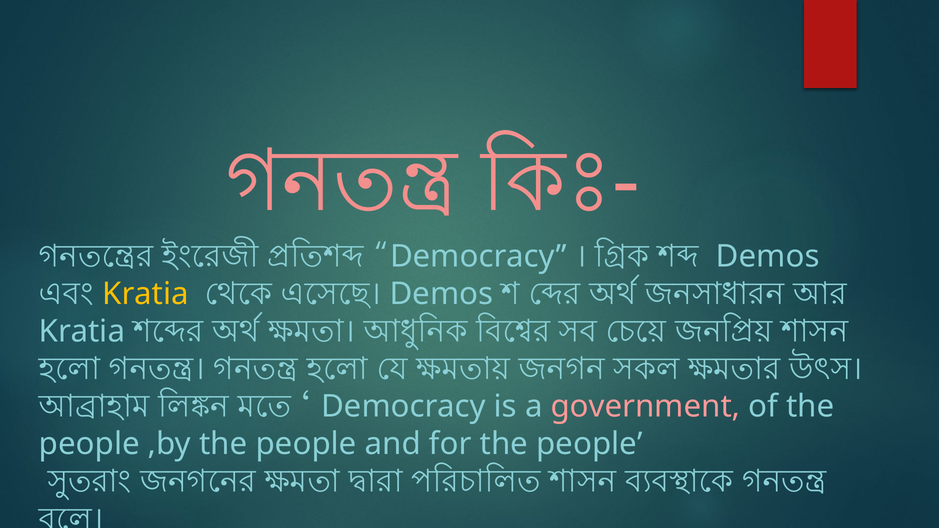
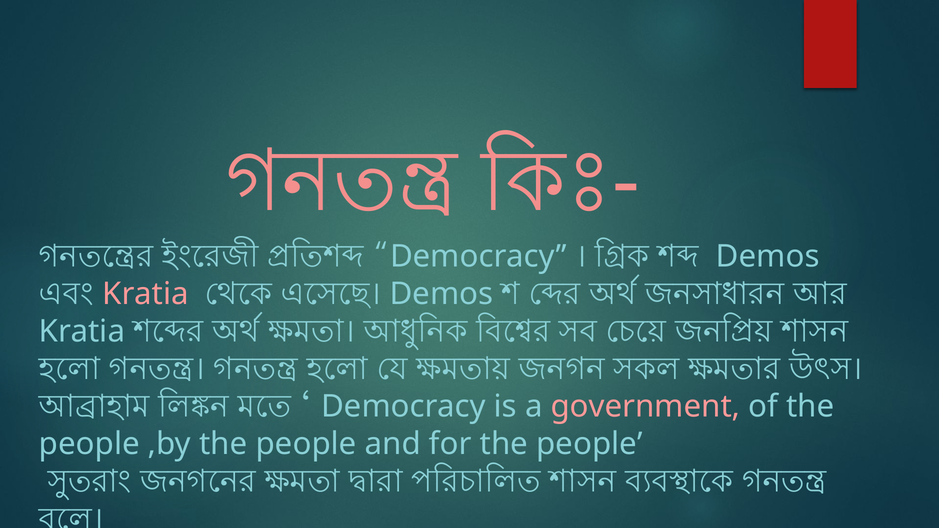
Kratia colour: yellow -> pink (145, 294)
